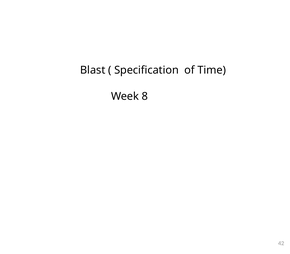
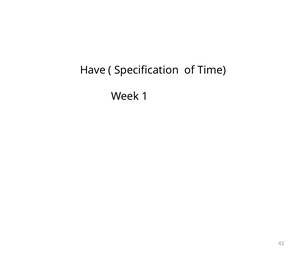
Blast: Blast -> Have (93, 70)
8: 8 -> 1 (145, 96)
